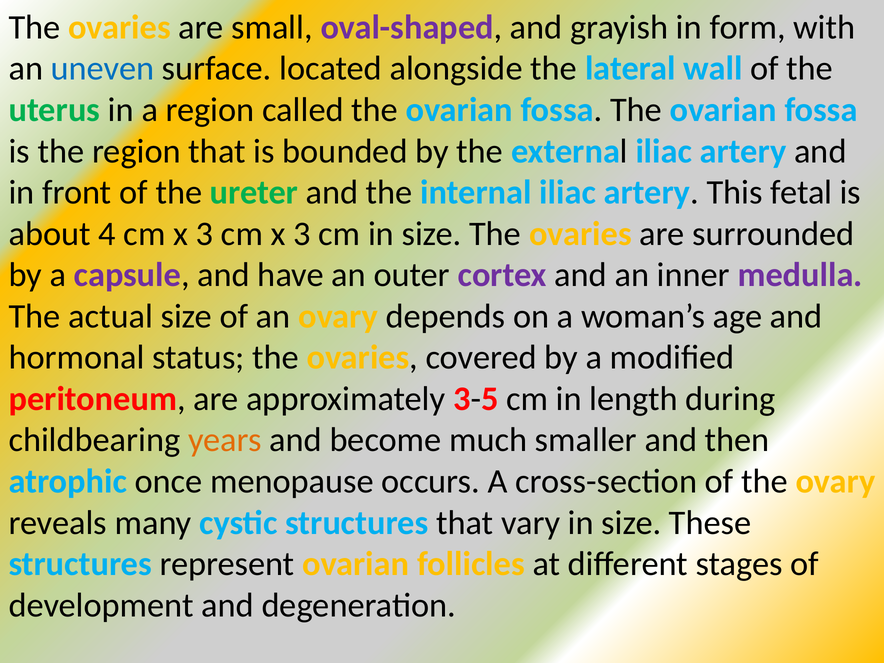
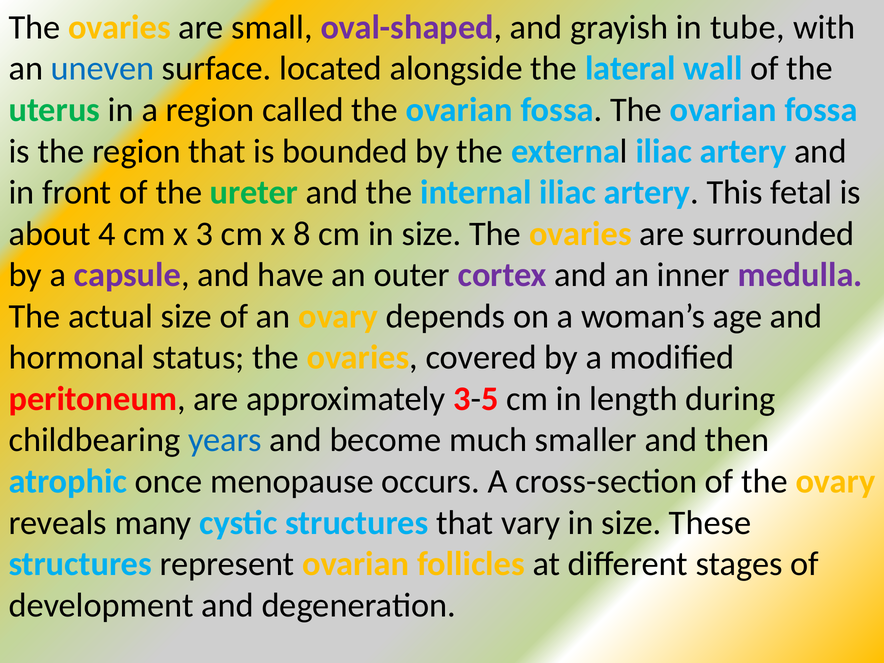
form: form -> tube (747, 27)
3 cm x 3: 3 -> 8 (302, 234)
years colour: orange -> blue (225, 440)
